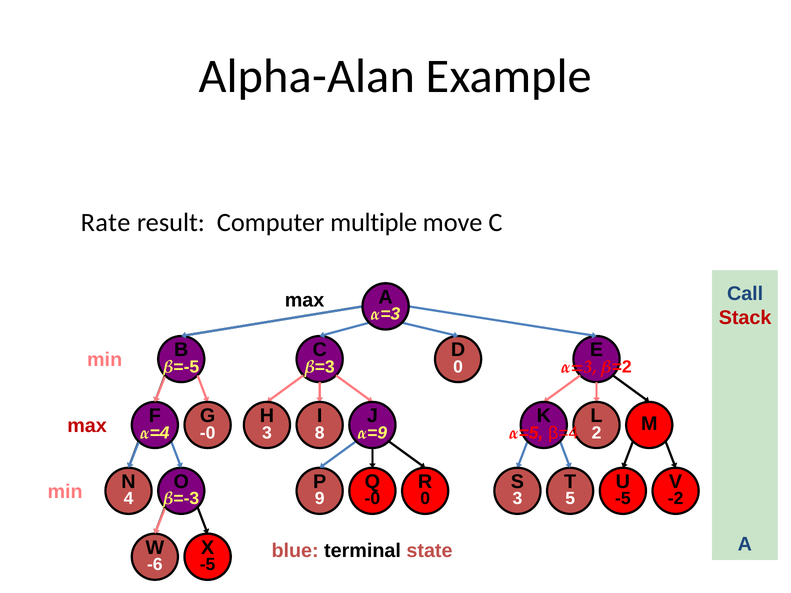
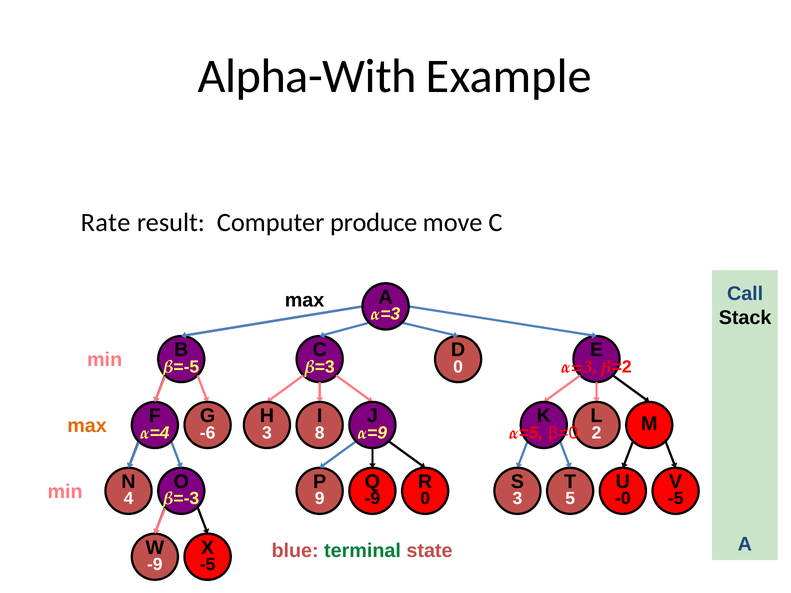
Alpha-Alan: Alpha-Alan -> Alpha-With (307, 77)
multiple: multiple -> produce (374, 222)
Stack colour: red -> black (745, 318)
max colour: red -> orange (87, 426)
-0: -0 -> -6 (208, 433)
β=4: β=4 -> β=0 (563, 433)
-0: -0 -> -9 (372, 499)
-5: -5 -> -0 (623, 499)
-2: -2 -> -5 (676, 499)
terminal colour: black -> green (363, 551)
-6: -6 -> -9 (155, 565)
